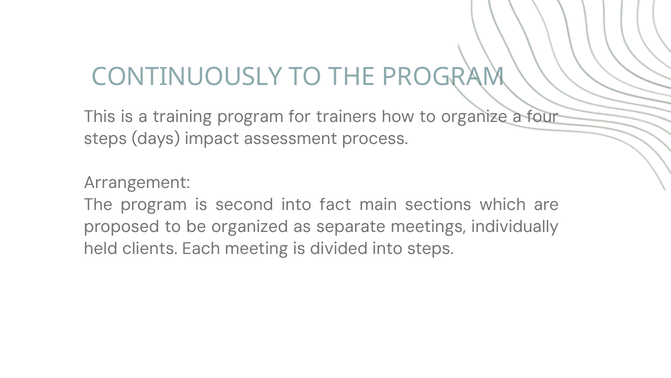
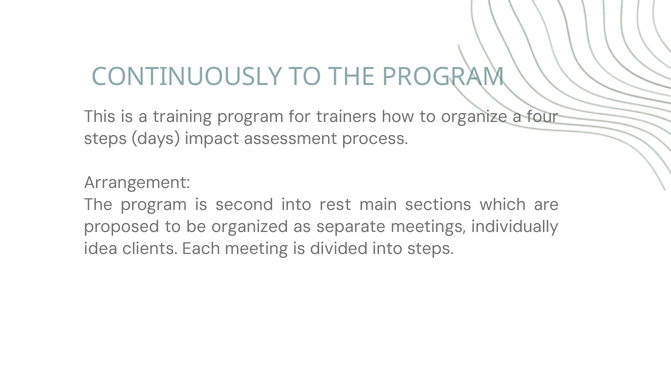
fact: fact -> rest (335, 204)
held: held -> idea (101, 248)
